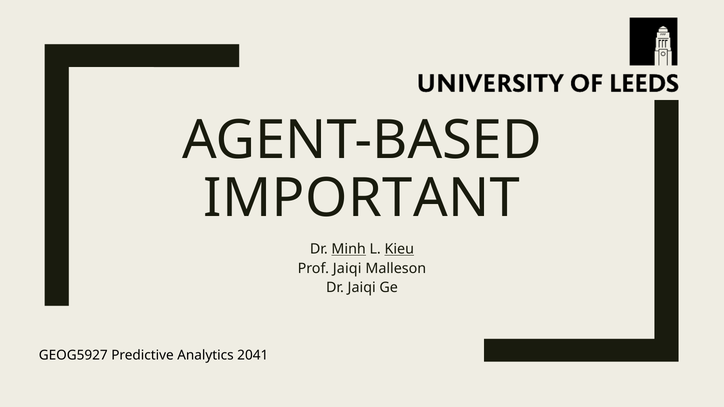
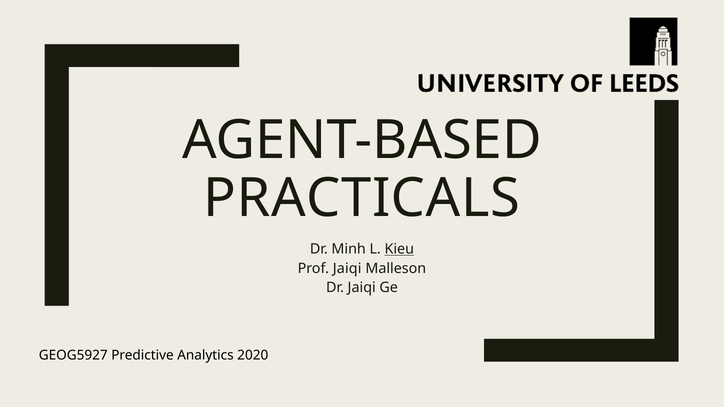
IMPORTANT: IMPORTANT -> PRACTICALS (362, 199)
Minh underline: present -> none (349, 249)
2041: 2041 -> 2020 (253, 356)
